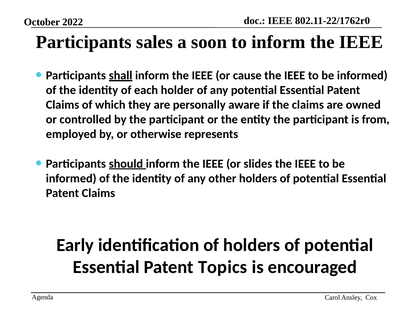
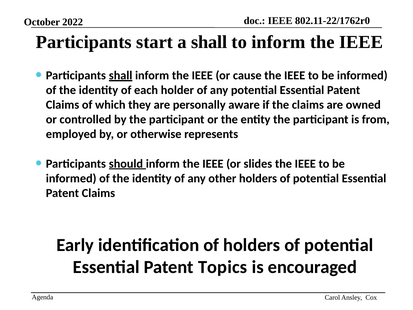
sales: sales -> start (155, 42)
a soon: soon -> shall (209, 42)
